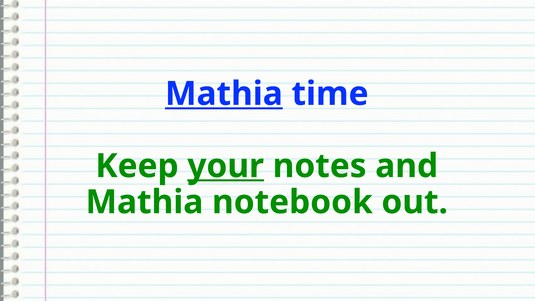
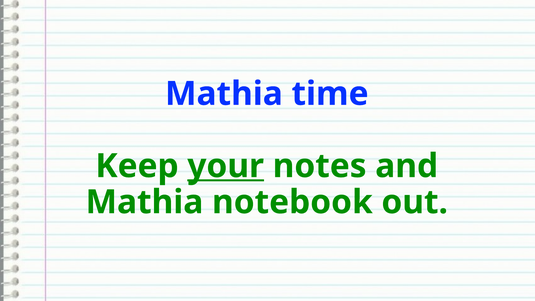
Mathia underline: present -> none (224, 94)
